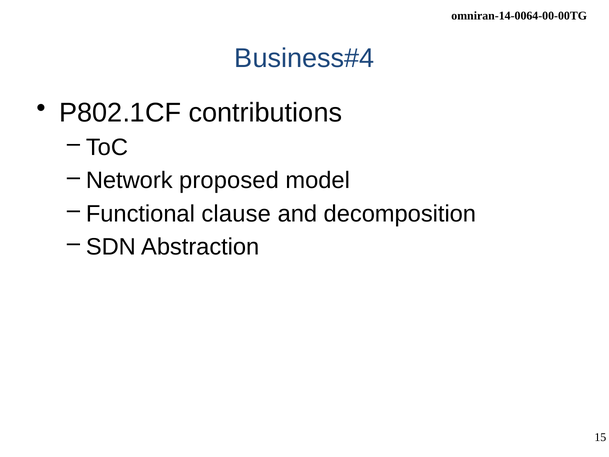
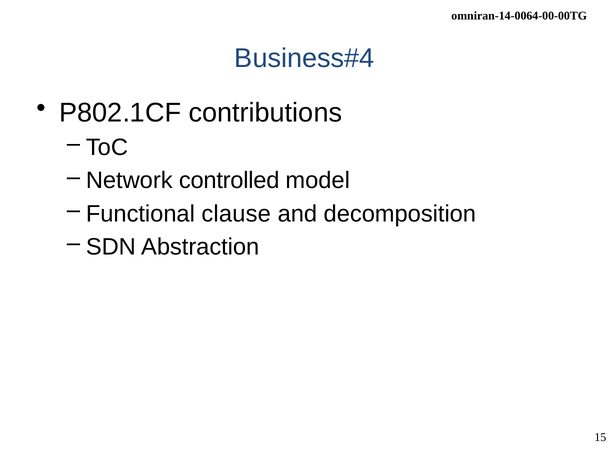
proposed: proposed -> controlled (229, 181)
